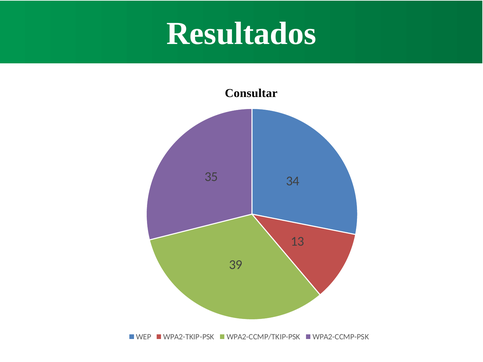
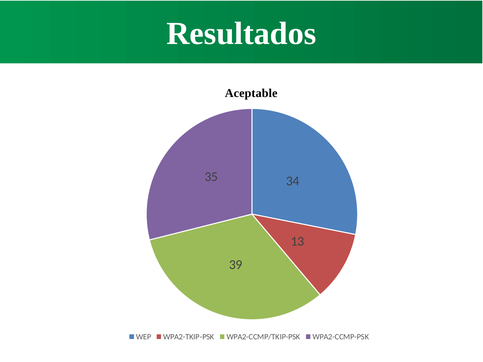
Consultar: Consultar -> Aceptable (251, 93)
